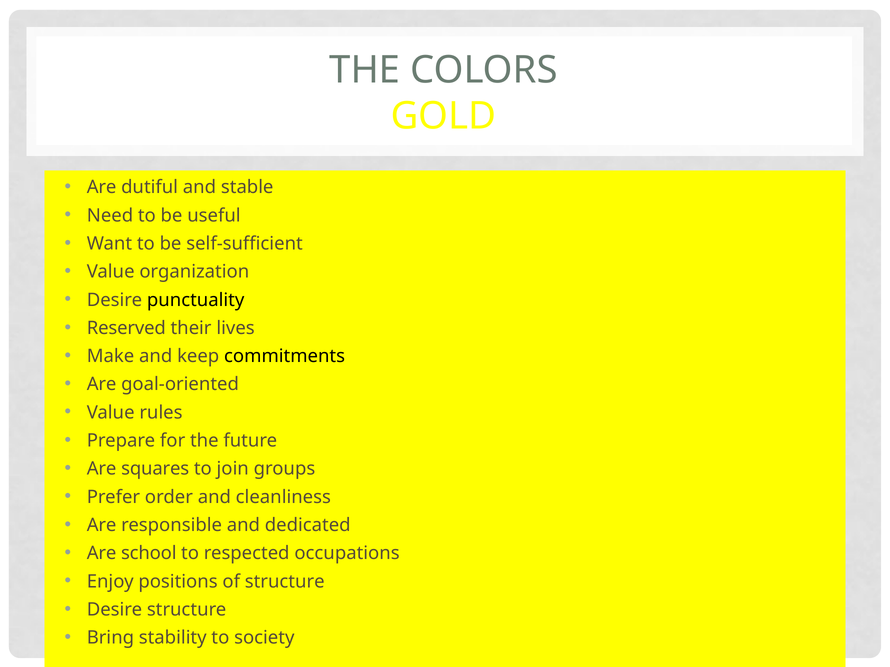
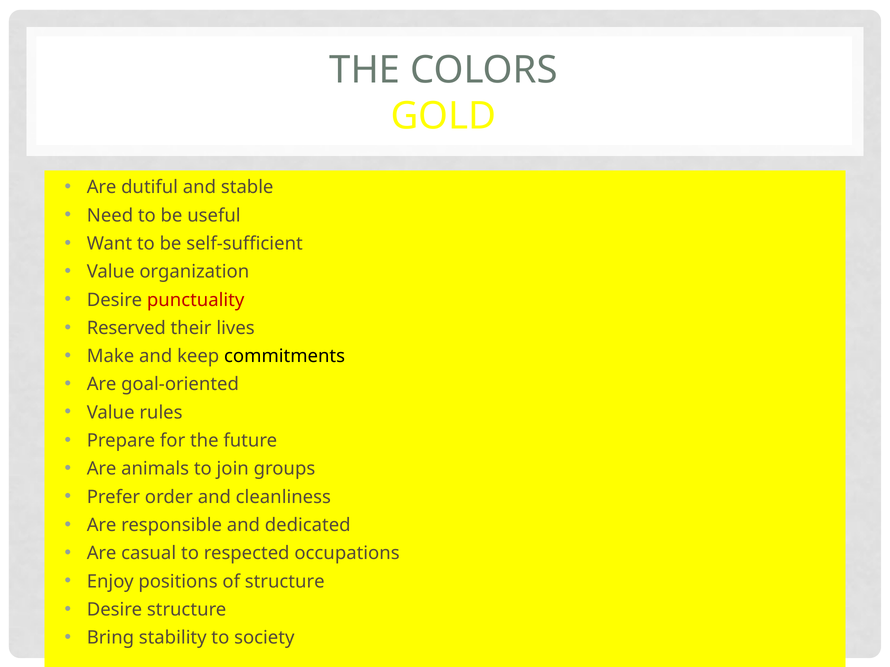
punctuality colour: black -> red (196, 300)
squares: squares -> animals (155, 469)
school: school -> casual (149, 554)
